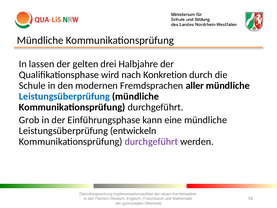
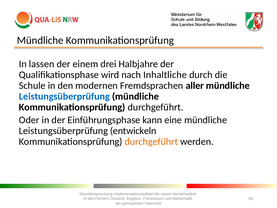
gelten: gelten -> einem (85, 64)
Konkretion: Konkretion -> Inhaltliche (165, 75)
Grob: Grob -> Oder (29, 120)
durchgeführt colour: purple -> orange (151, 141)
